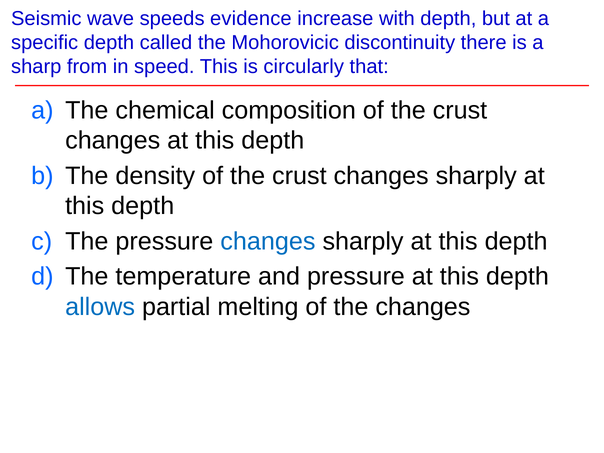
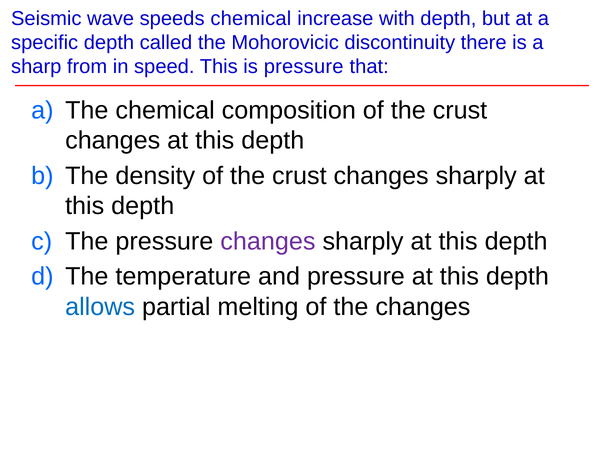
speeds evidence: evidence -> chemical (251, 19)
is circularly: circularly -> pressure (304, 67)
changes colour: blue -> purple (268, 241)
